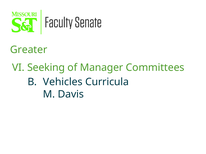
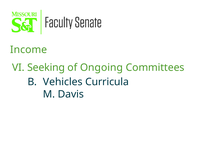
Greater: Greater -> Income (29, 50)
Manager: Manager -> Ongoing (101, 68)
